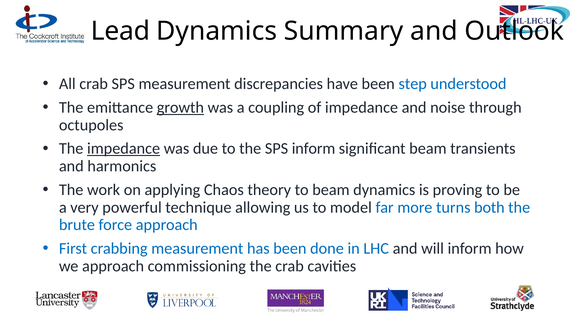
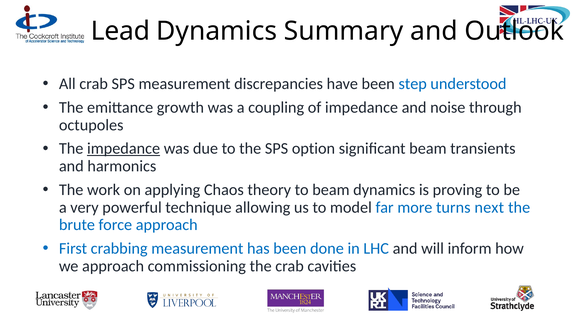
growth underline: present -> none (180, 107)
SPS inform: inform -> option (313, 148)
both: both -> next (489, 207)
